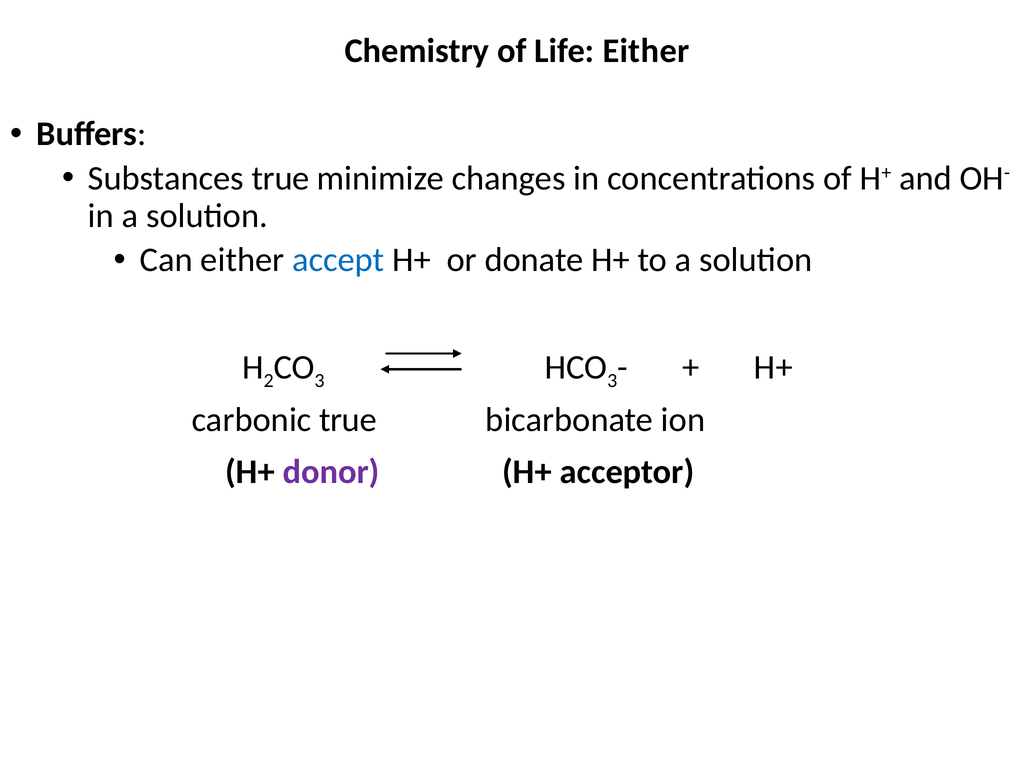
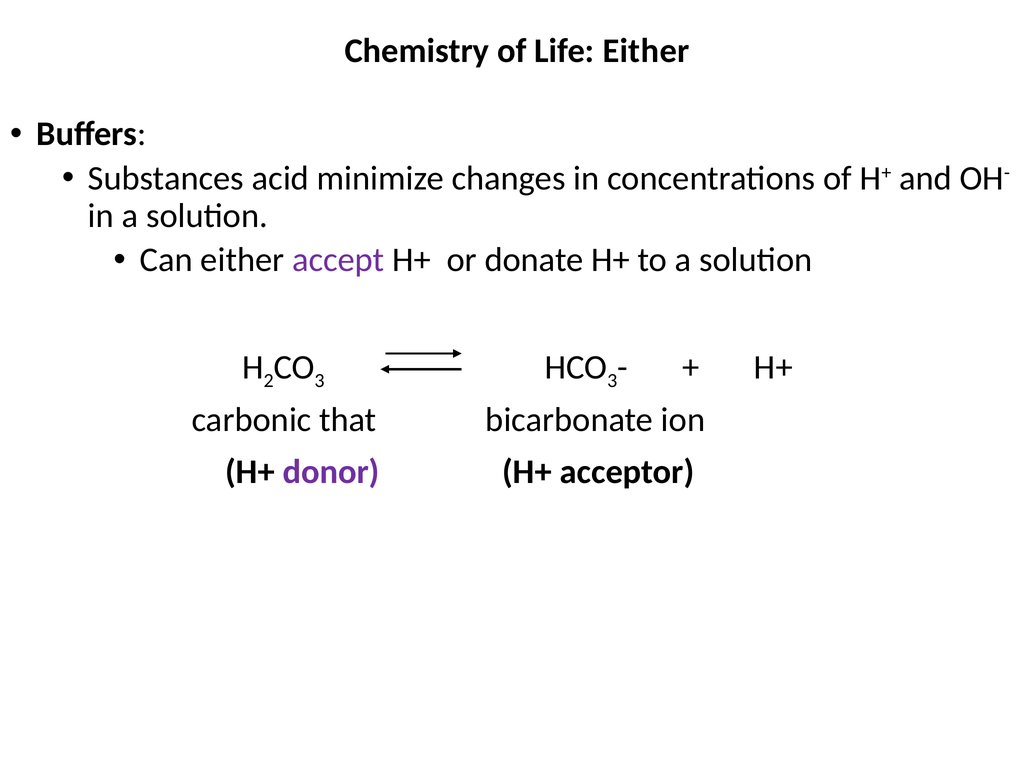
Substances true: true -> acid (280, 178)
accept colour: blue -> purple (338, 260)
carbonic true: true -> that (348, 420)
